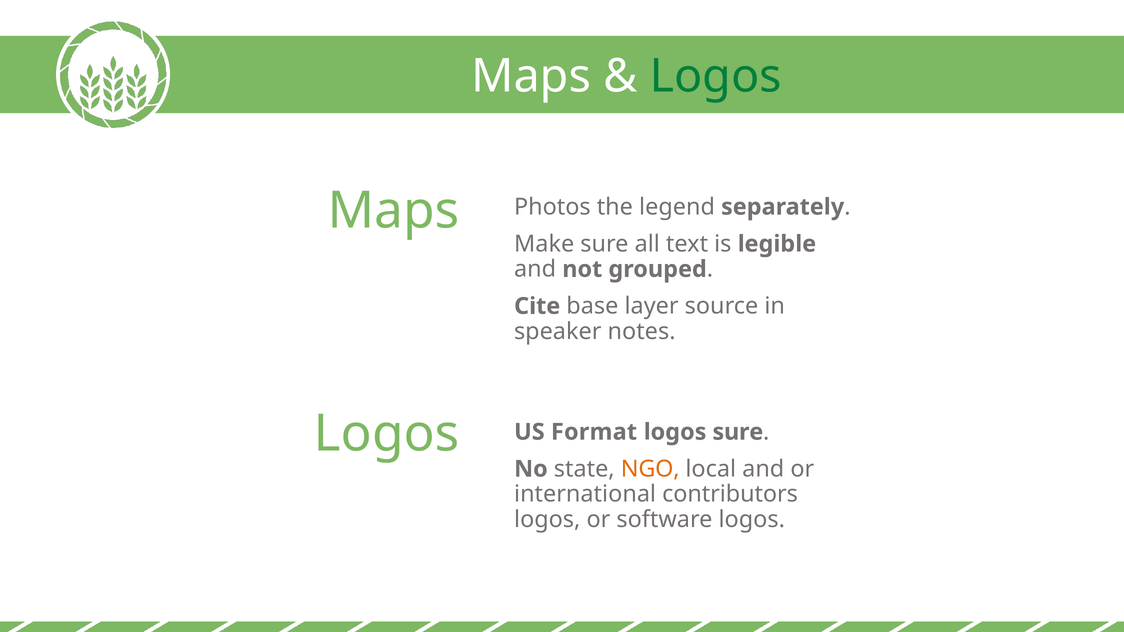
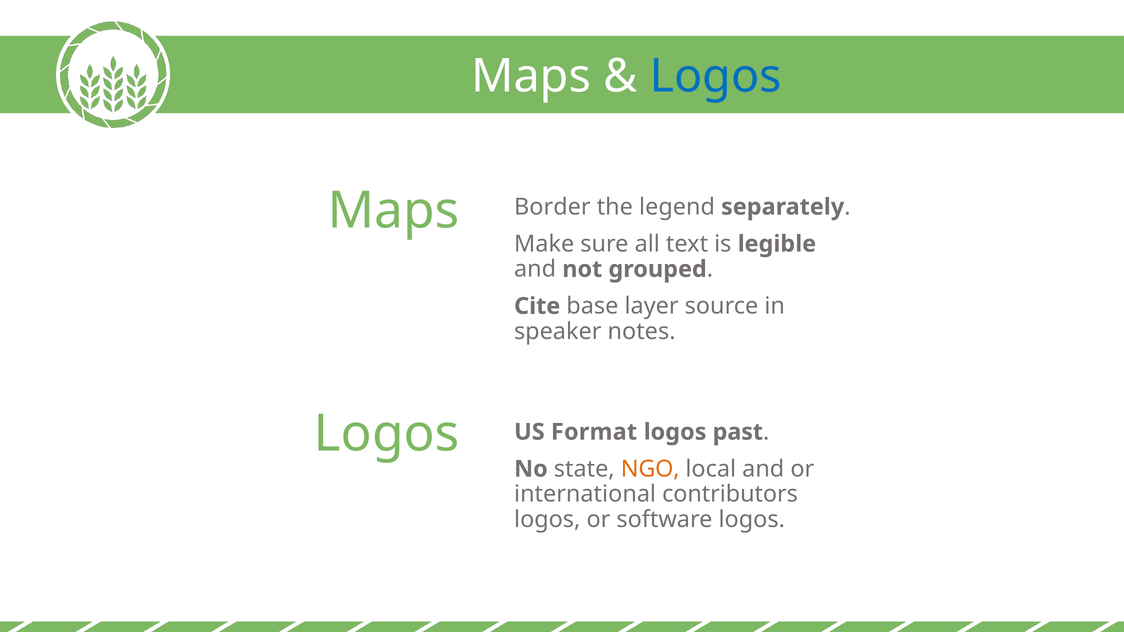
Logos colour: green -> blue (716, 77)
Photos: Photos -> Border (552, 207)
logos sure: sure -> past (738, 432)
